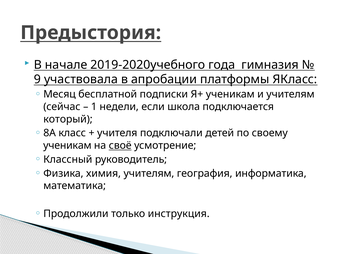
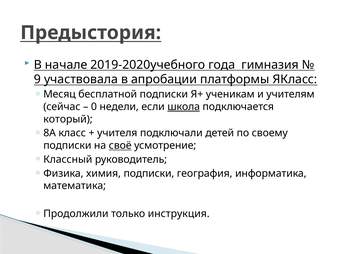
1: 1 -> 0 (94, 107)
школа underline: none -> present (184, 107)
ученикам: ученикам -> подписки (67, 146)
химия учителям: учителям -> подписки (149, 174)
